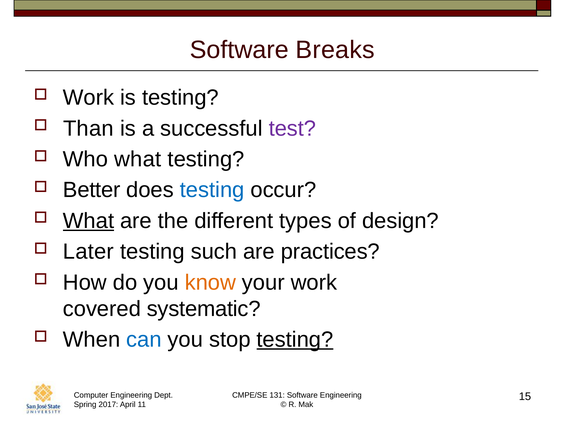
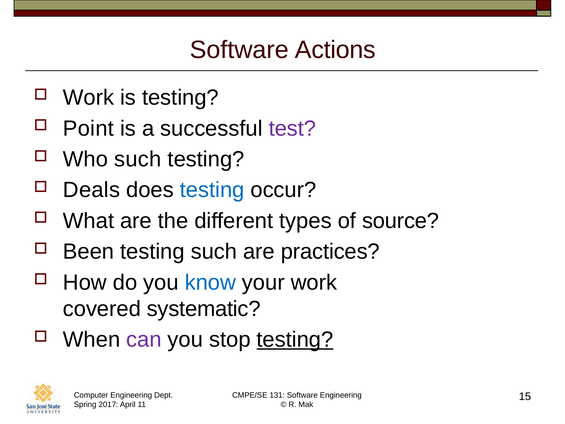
Breaks: Breaks -> Actions (335, 50)
Than: Than -> Point (88, 128)
Who what: what -> such (138, 159)
Better: Better -> Deals (91, 190)
What underline: present -> none (89, 221)
design: design -> source (401, 221)
Later: Later -> Been (89, 252)
know colour: orange -> blue (210, 282)
can colour: blue -> purple (144, 339)
